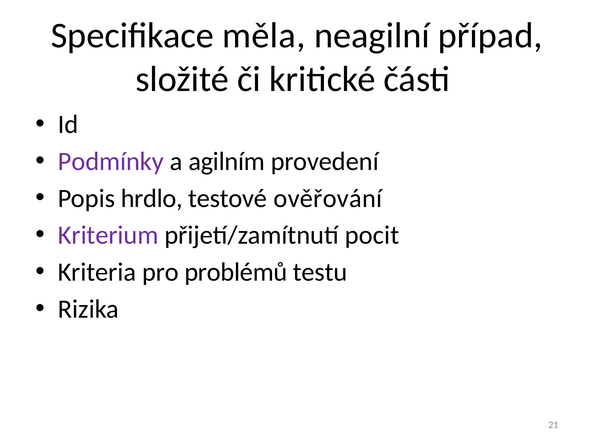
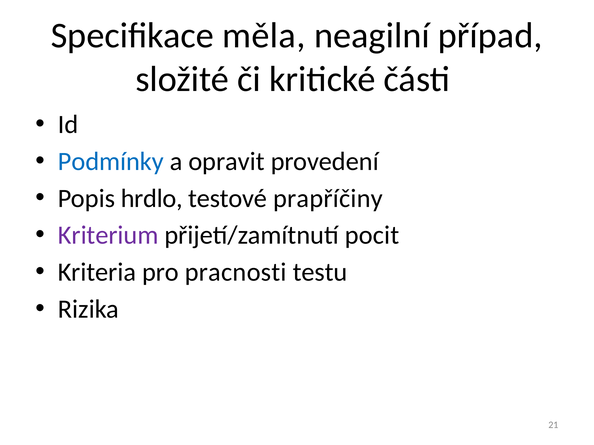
Podmínky colour: purple -> blue (111, 162)
agilním: agilním -> opravit (227, 162)
ověřování: ověřování -> prapříčiny (328, 199)
problémů: problémů -> pracnosti (236, 273)
